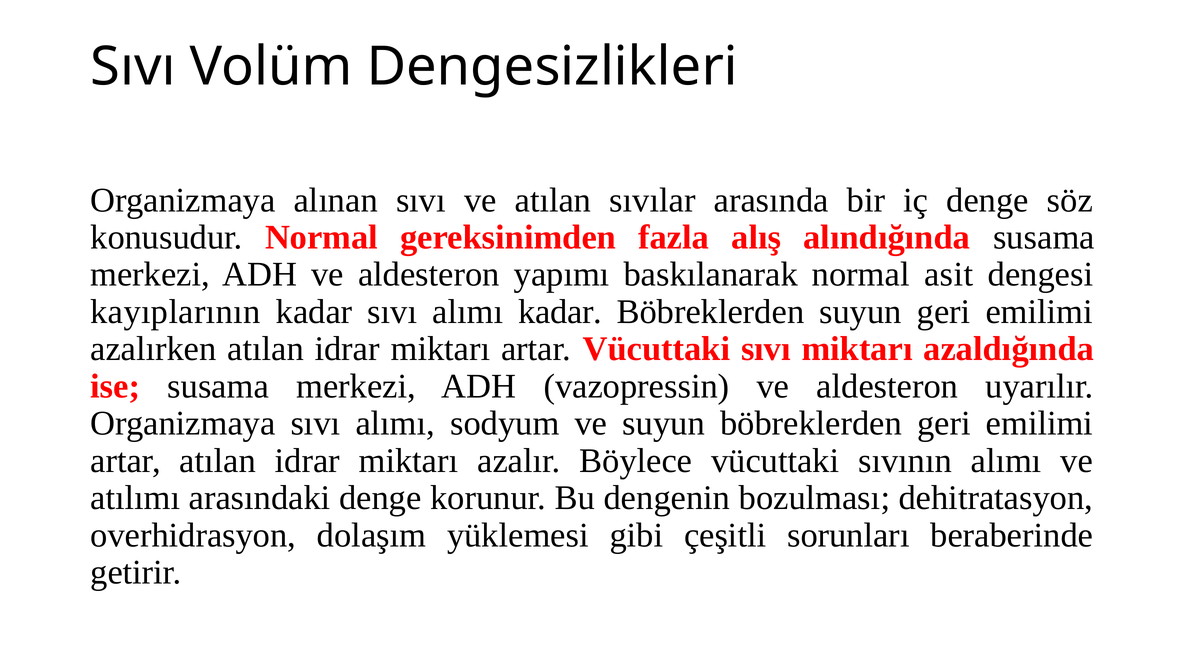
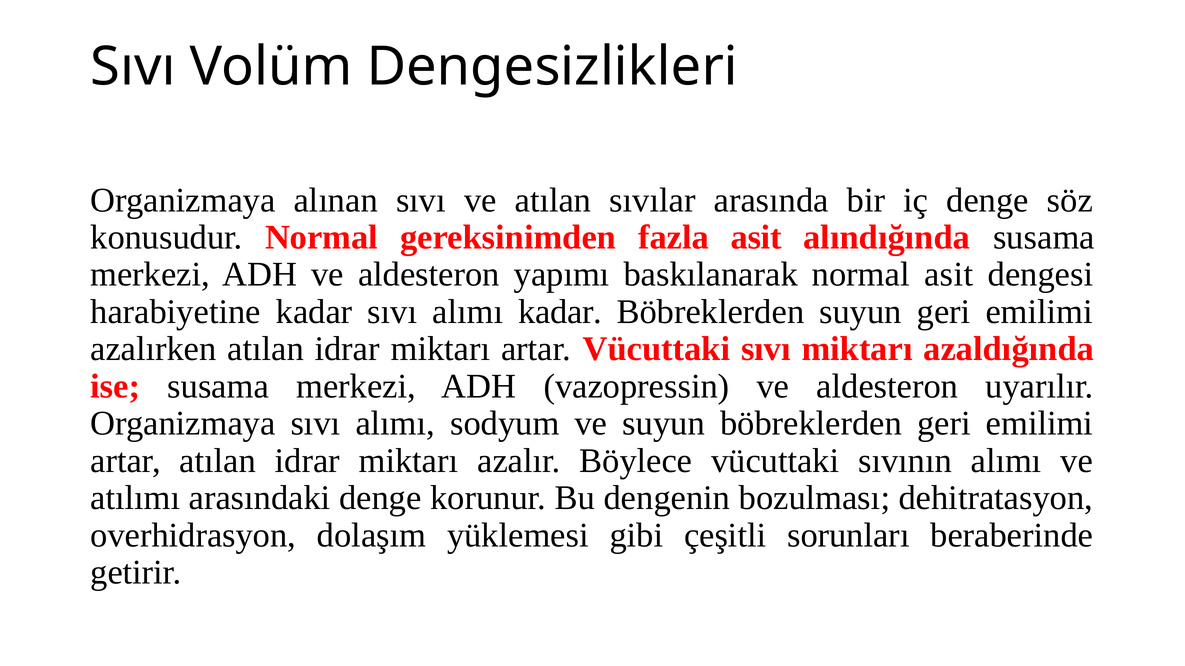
fazla alış: alış -> asit (756, 238)
kayıplarının: kayıplarının -> harabiyetine (176, 312)
